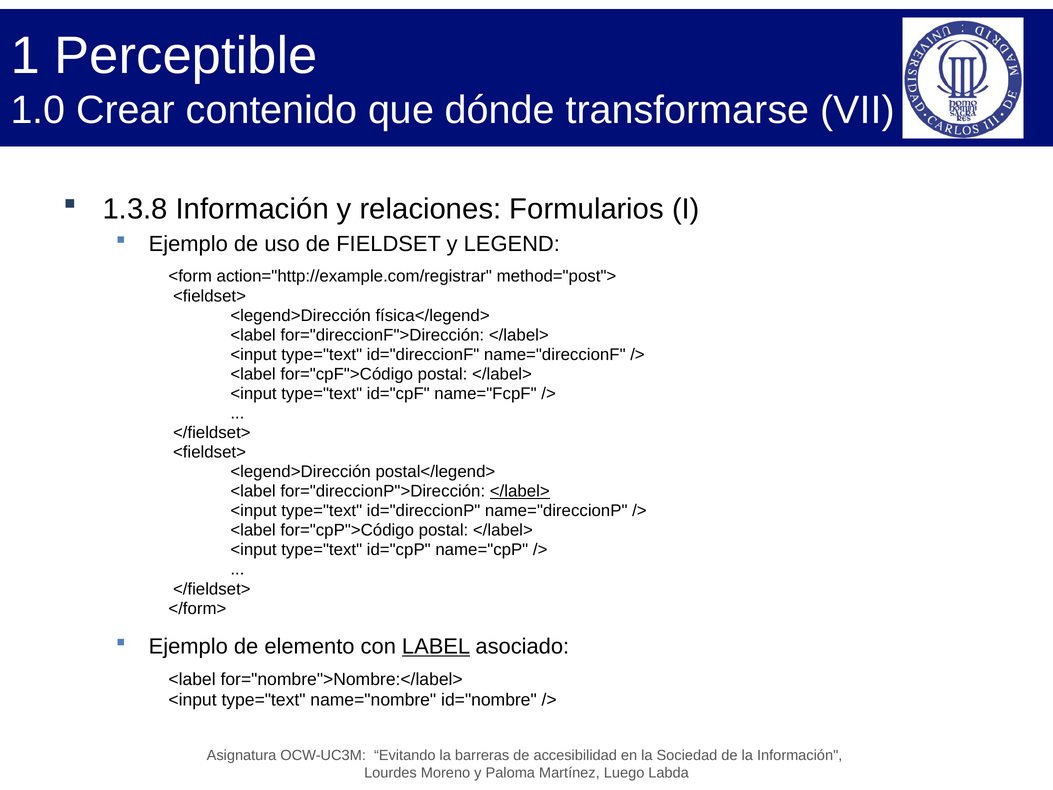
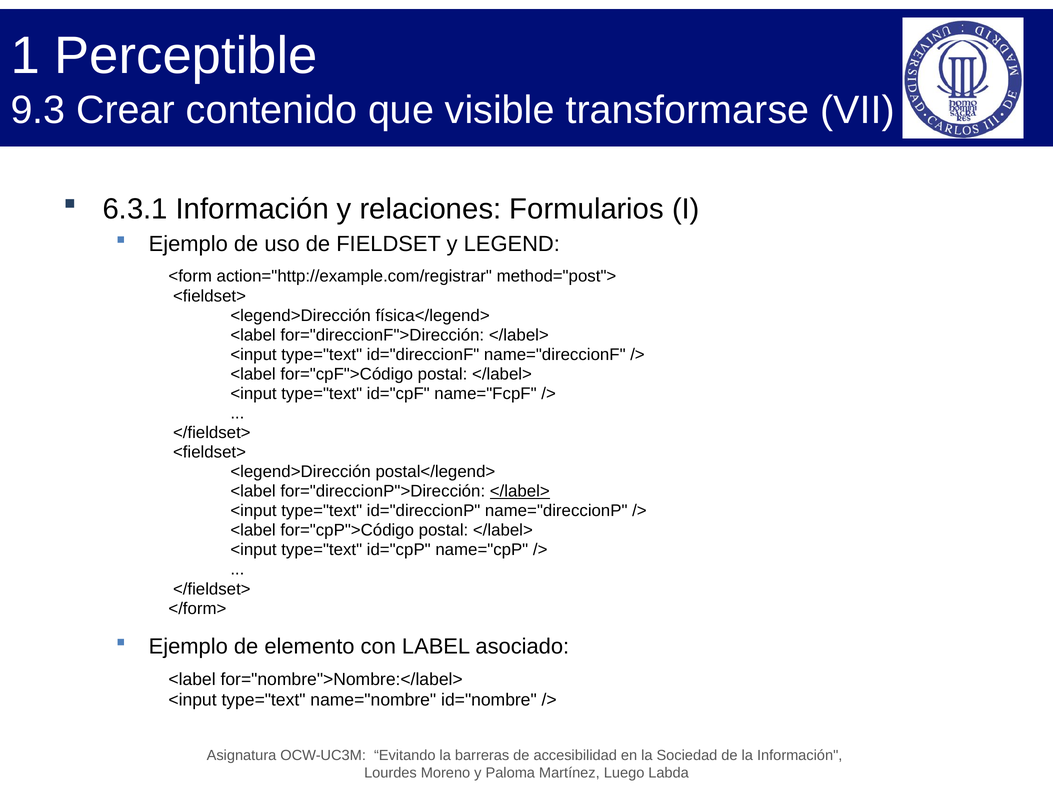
1.0: 1.0 -> 9.3 (38, 110)
dónde: dónde -> visible (500, 110)
1.3.8: 1.3.8 -> 6.3.1 (135, 209)
LABEL underline: present -> none (436, 646)
